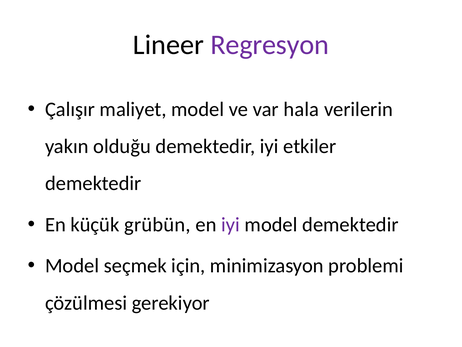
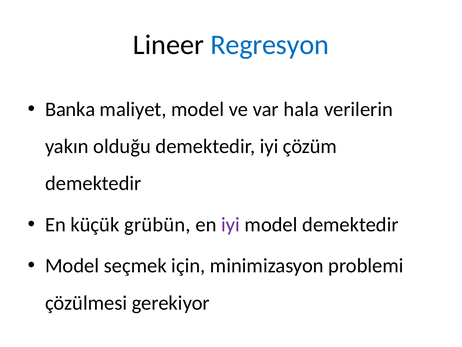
Regresyon colour: purple -> blue (270, 45)
Çalışır: Çalışır -> Banka (70, 109)
etkiler: etkiler -> çözüm (310, 146)
